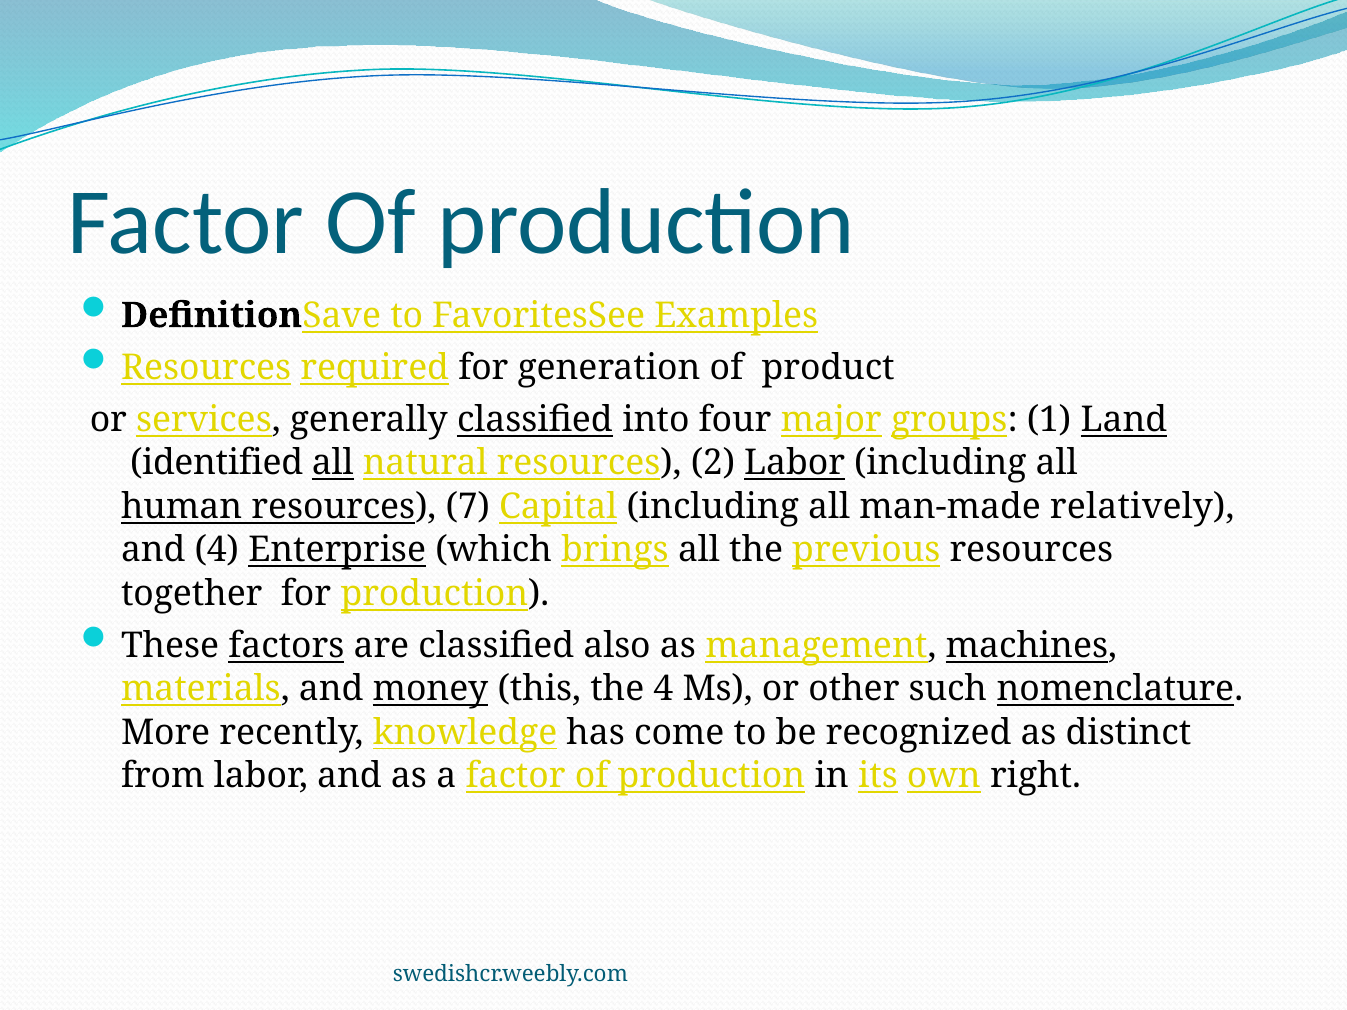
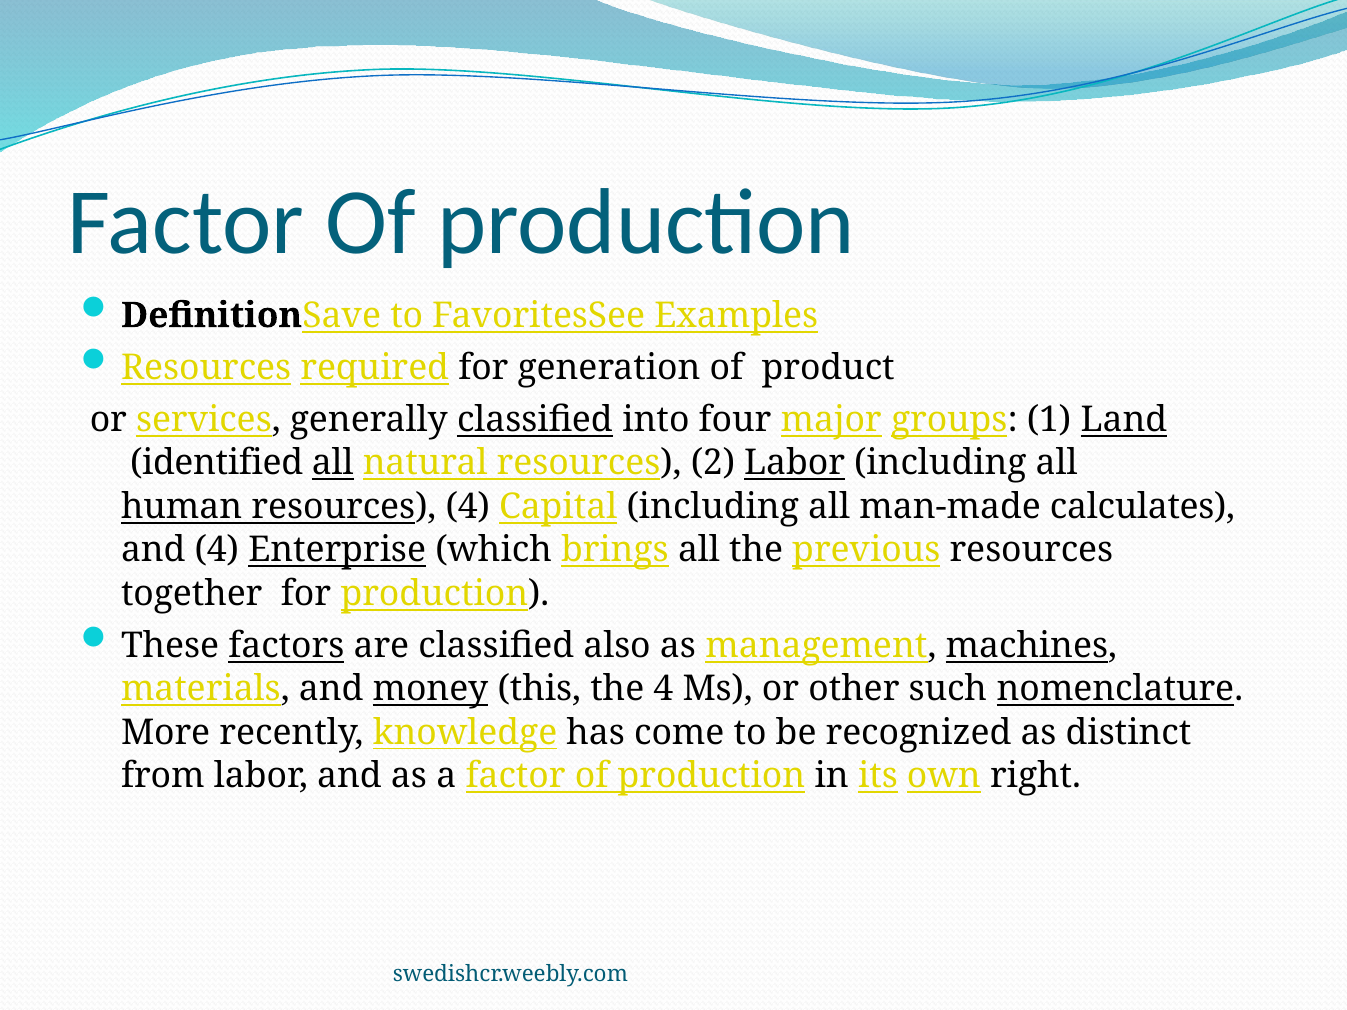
resources 7: 7 -> 4 (468, 507)
relatively: relatively -> calculates (1143, 507)
